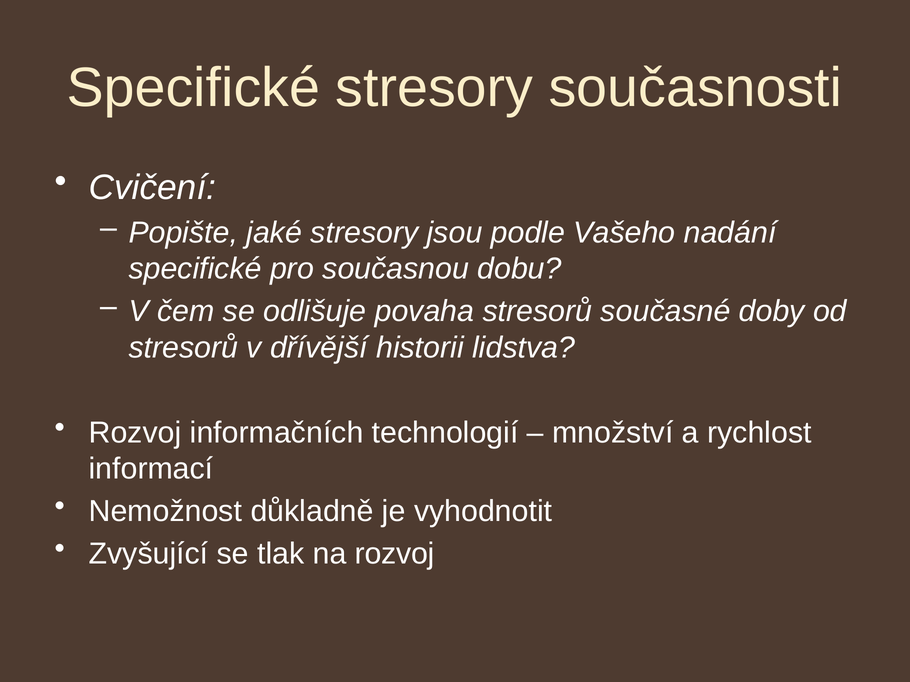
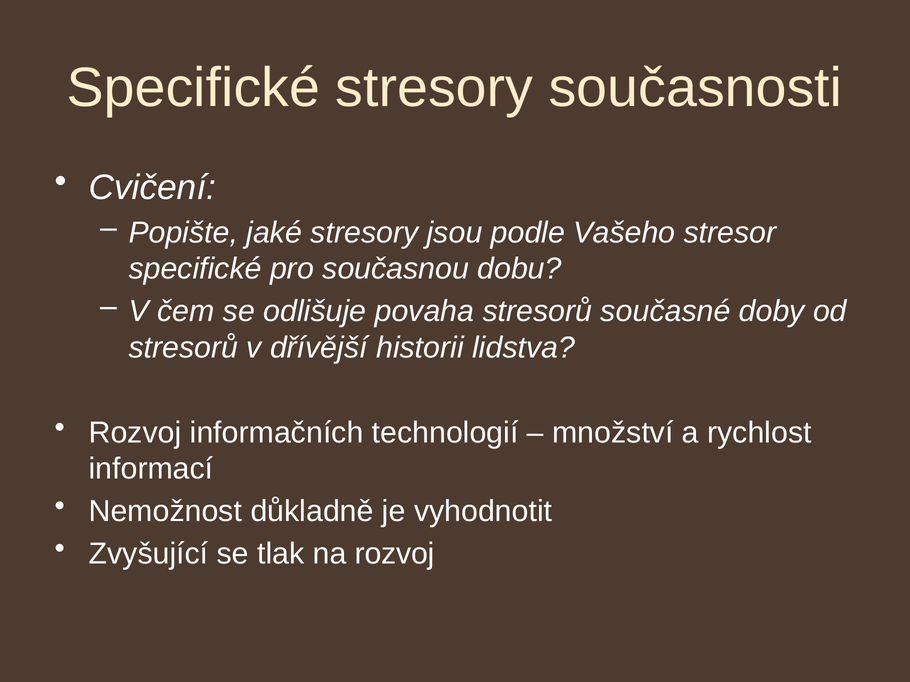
nadání: nadání -> stresor (730, 233)
